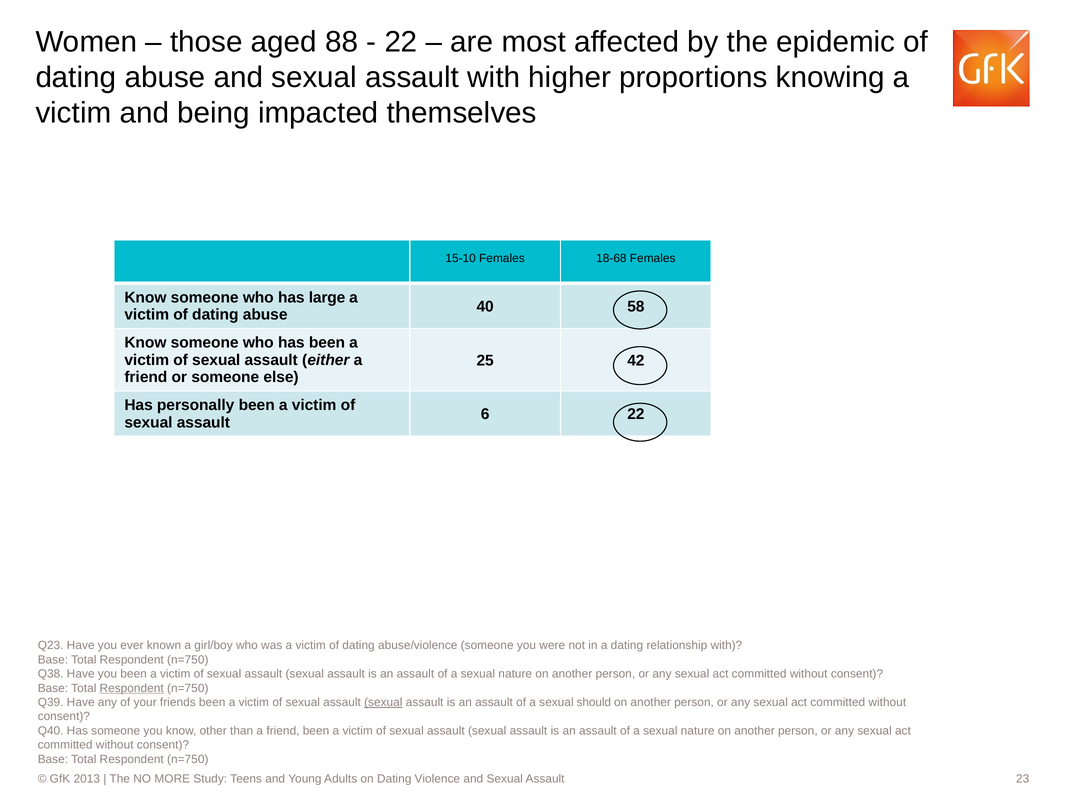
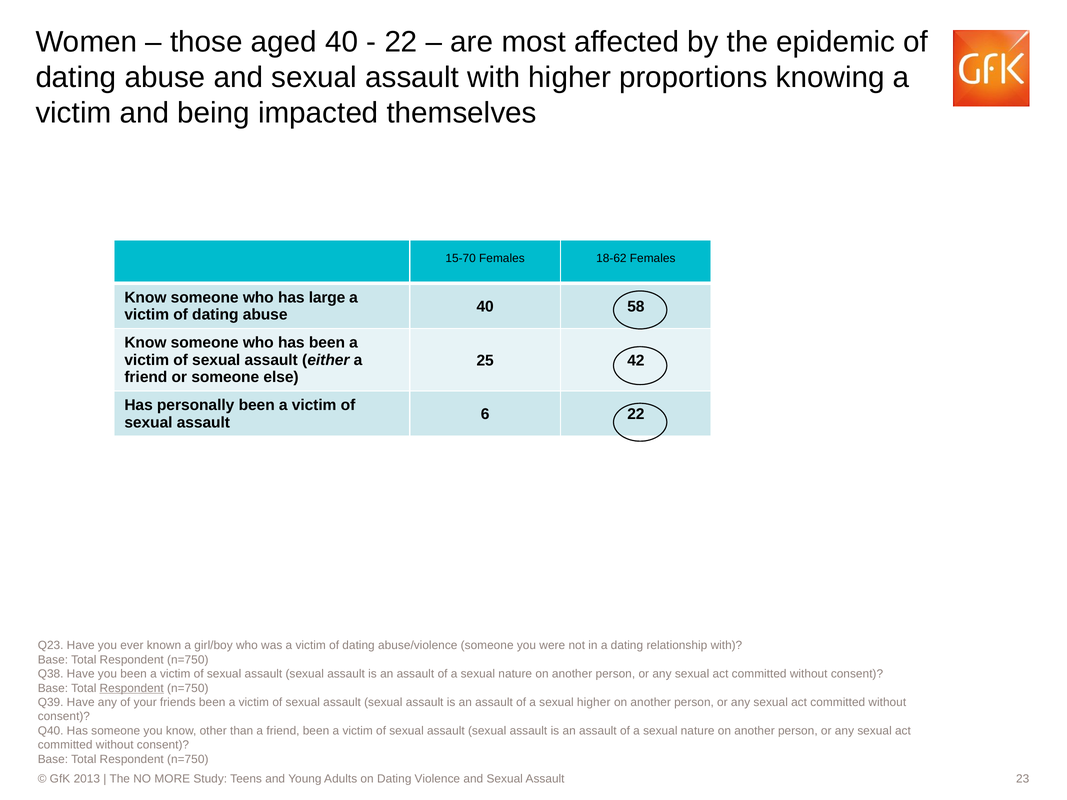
aged 88: 88 -> 40 (342, 42)
15-10: 15-10 -> 15-70 (461, 258)
18-68: 18-68 -> 18-62 (611, 258)
sexual underline: present -> none (383, 703)
sexual should: should -> higher (594, 703)
